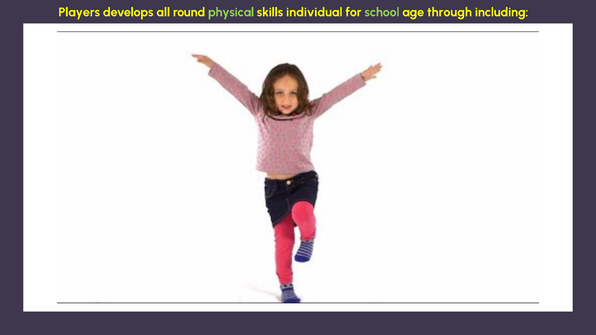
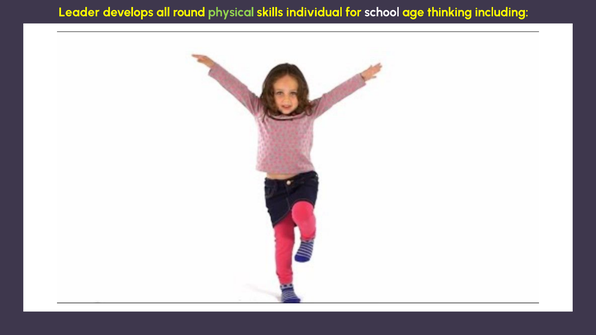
Players: Players -> Leader (79, 12)
school colour: light green -> white (382, 12)
through: through -> thinking (450, 12)
